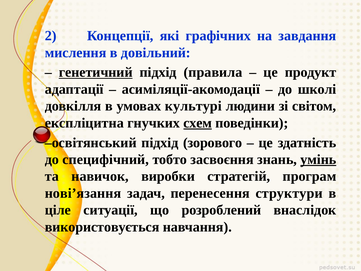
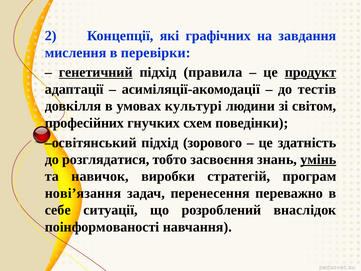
довільний: довільний -> перевірки (156, 53)
продукт underline: none -> present (311, 72)
школі: школі -> тестів (317, 89)
експліцитна: експліцитна -> професійних (84, 123)
схем underline: present -> none (198, 123)
специфічний: специфічний -> розглядатися (106, 159)
структури: структури -> переважно (289, 193)
ціле: ціле -> себе (58, 210)
використовується: використовується -> поінформованості (102, 227)
